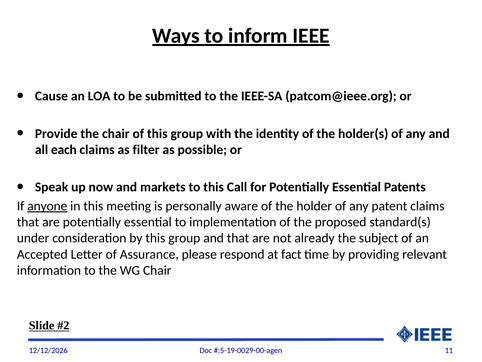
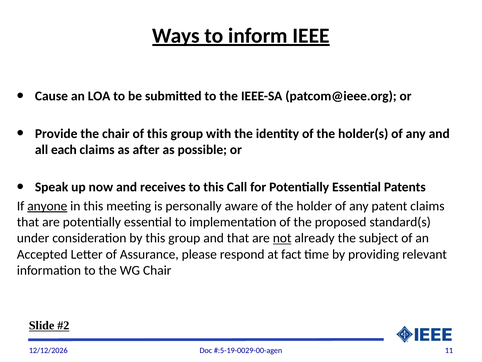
filter: filter -> after (146, 149)
markets: markets -> receives (163, 187)
not underline: none -> present (282, 238)
